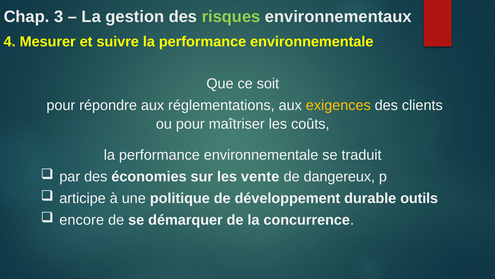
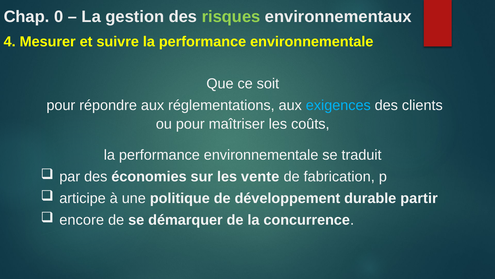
3: 3 -> 0 (59, 17)
exigences colour: yellow -> light blue (338, 105)
dangereux: dangereux -> fabrication (339, 176)
outils: outils -> partir (419, 198)
